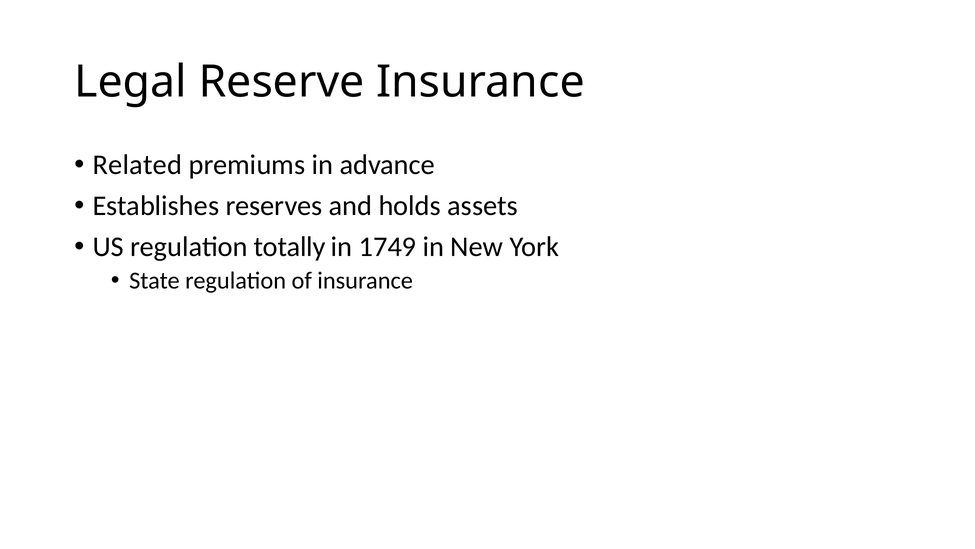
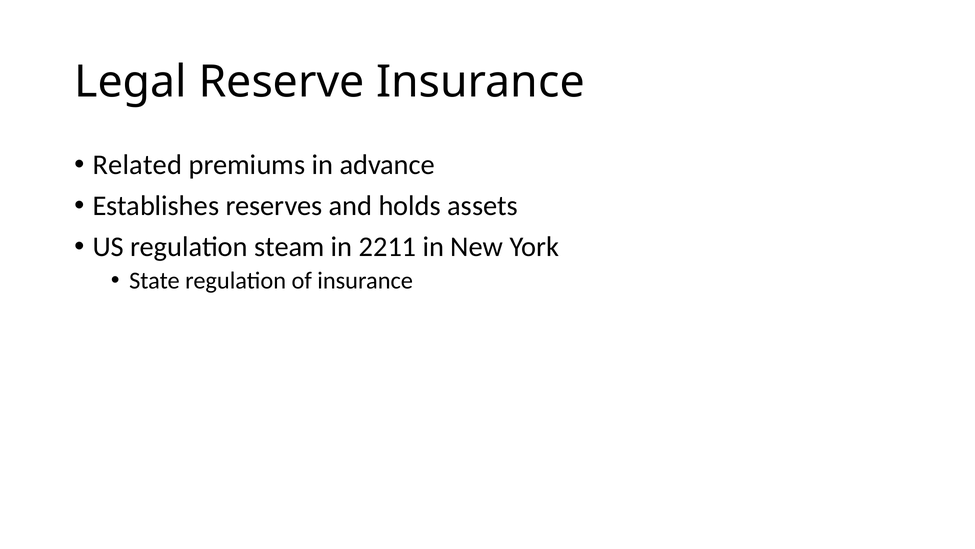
totally: totally -> steam (289, 247)
1749: 1749 -> 2211 (388, 247)
